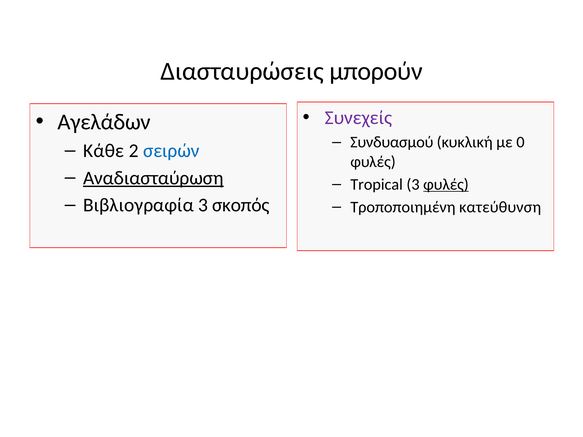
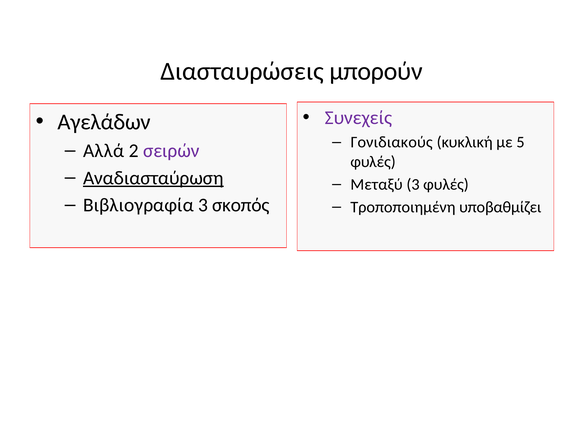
Συνδυασμού: Συνδυασμού -> Γονιδιακούς (392, 142)
0: 0 -> 5 (520, 142)
Κάθε: Κάθε -> Αλλά (104, 151)
σειρών colour: blue -> purple (171, 151)
Tropical: Tropical -> Μεταξύ (377, 184)
φυλές underline: present -> none (446, 184)
κατεύθυνση: κατεύθυνση -> υποβαθμίζει (500, 207)
